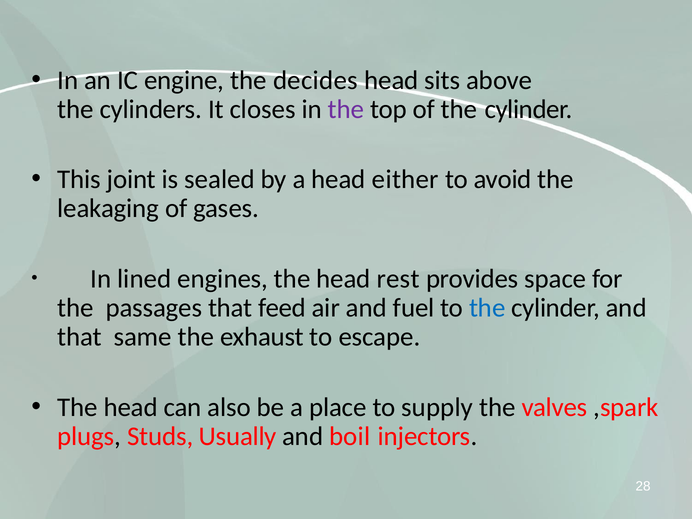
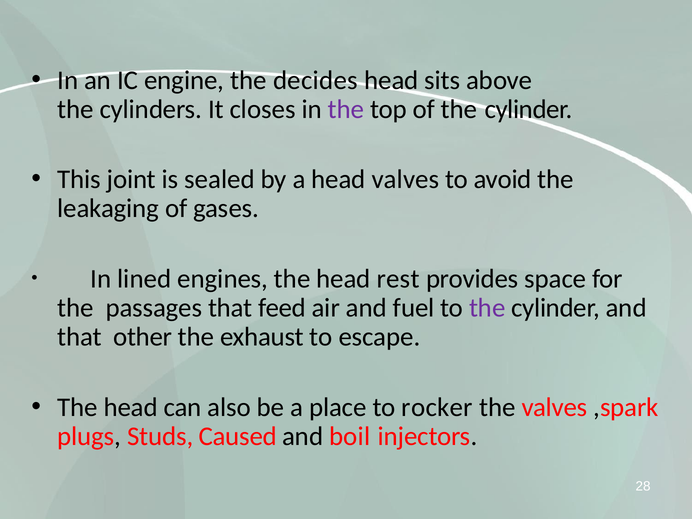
head either: either -> valves (405, 180)
the colour: blue -> purple (487, 308)
same: same -> other (143, 337)
supply: supply -> rocker (437, 407)
Usually: Usually -> Caused (238, 436)
